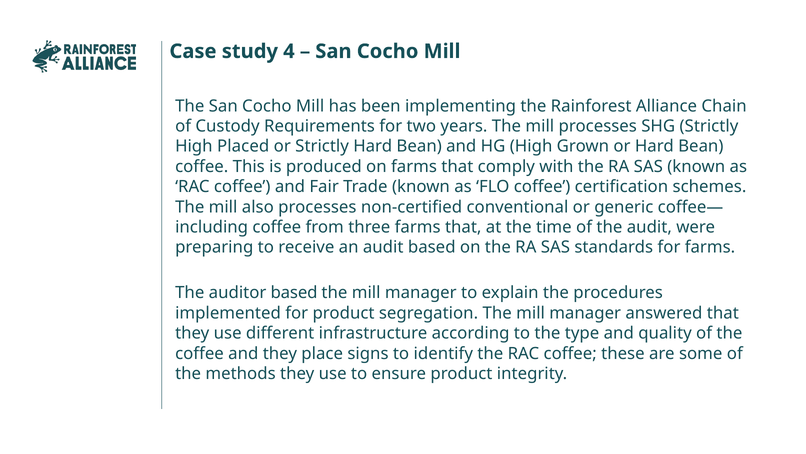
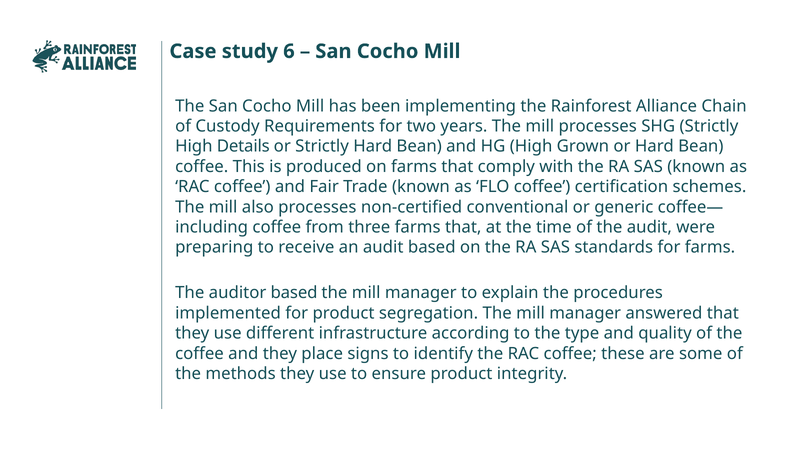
4: 4 -> 6 (289, 51)
Placed: Placed -> Details (243, 146)
